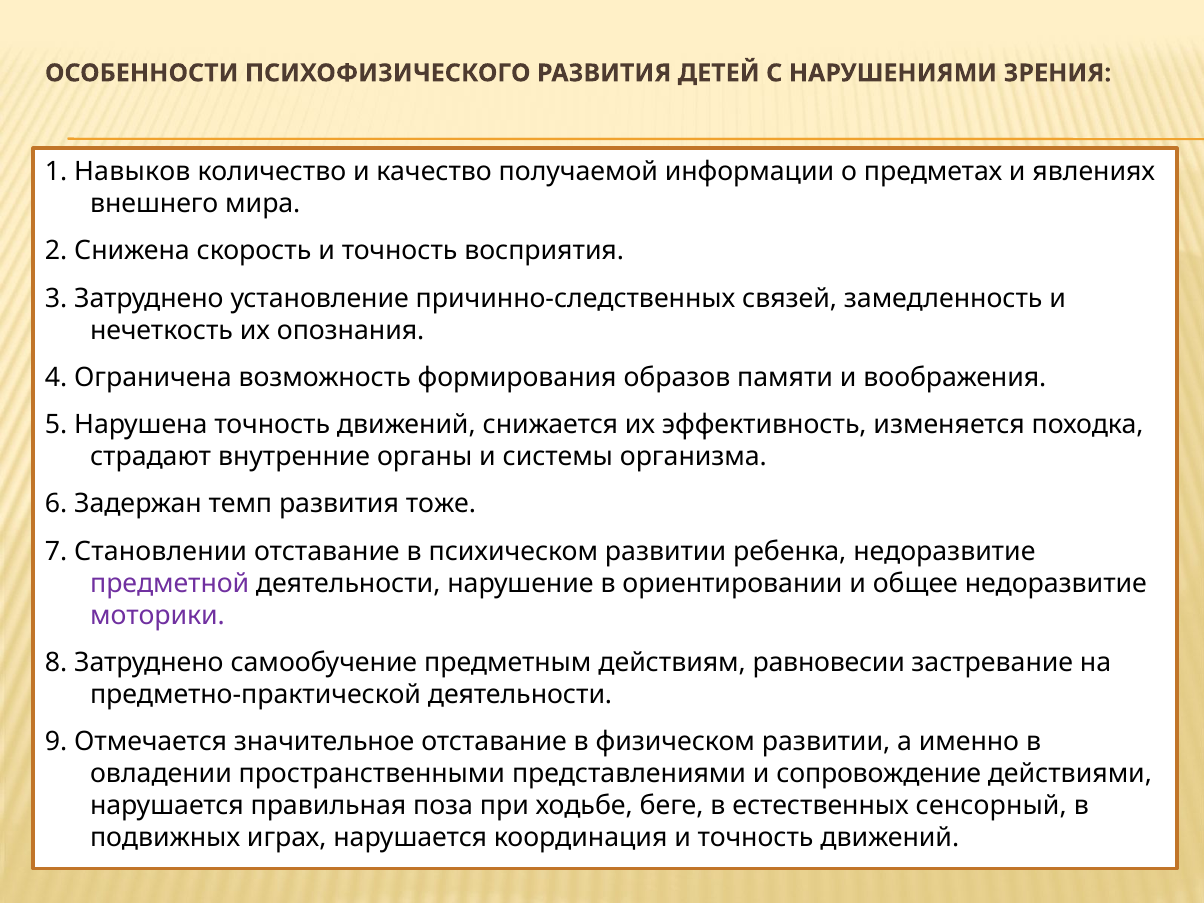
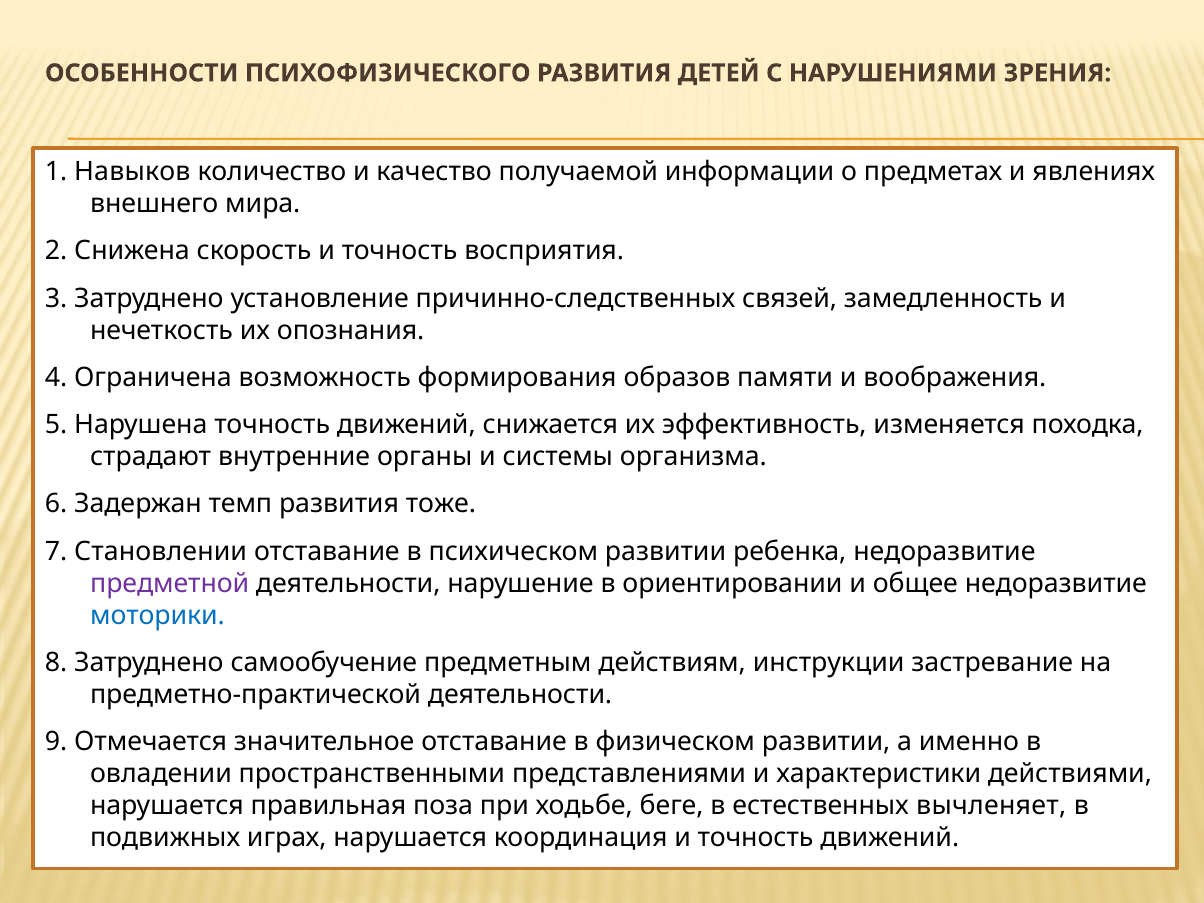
моторики colour: purple -> blue (158, 615)
равновесии: равновесии -> инструкции (829, 663)
сопровождение: сопровождение -> характеристики (879, 774)
сенсорный: сенсорный -> вычленяет (991, 806)
